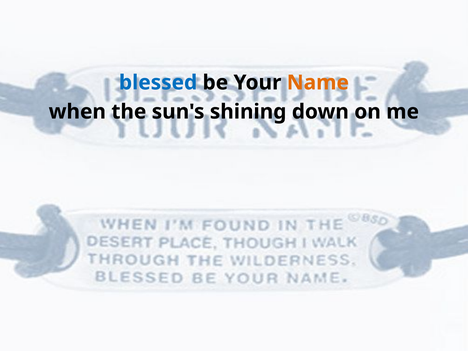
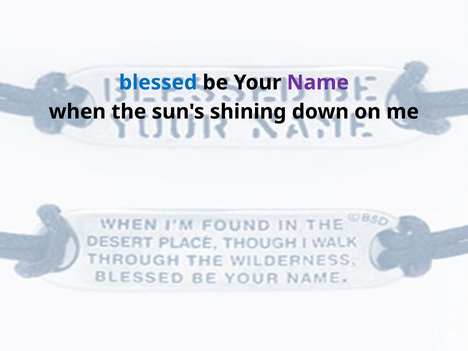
Name colour: orange -> purple (318, 83)
